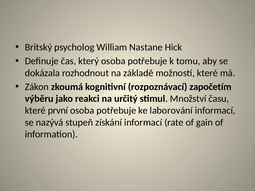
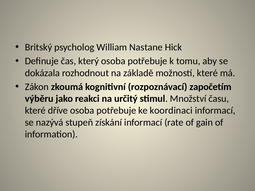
první: první -> dříve (58, 111)
laborování: laborování -> koordinaci (171, 111)
